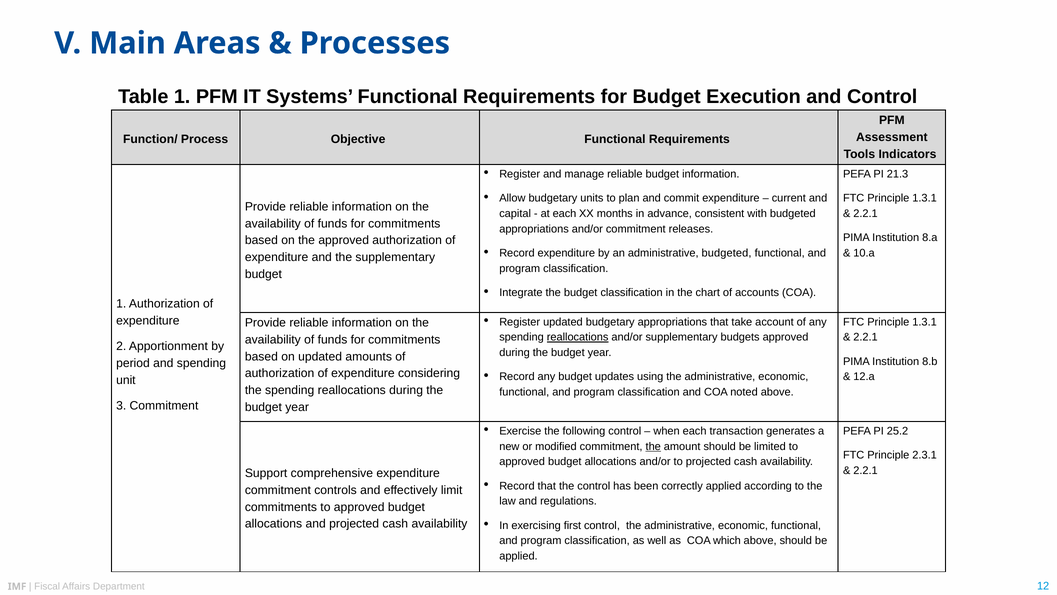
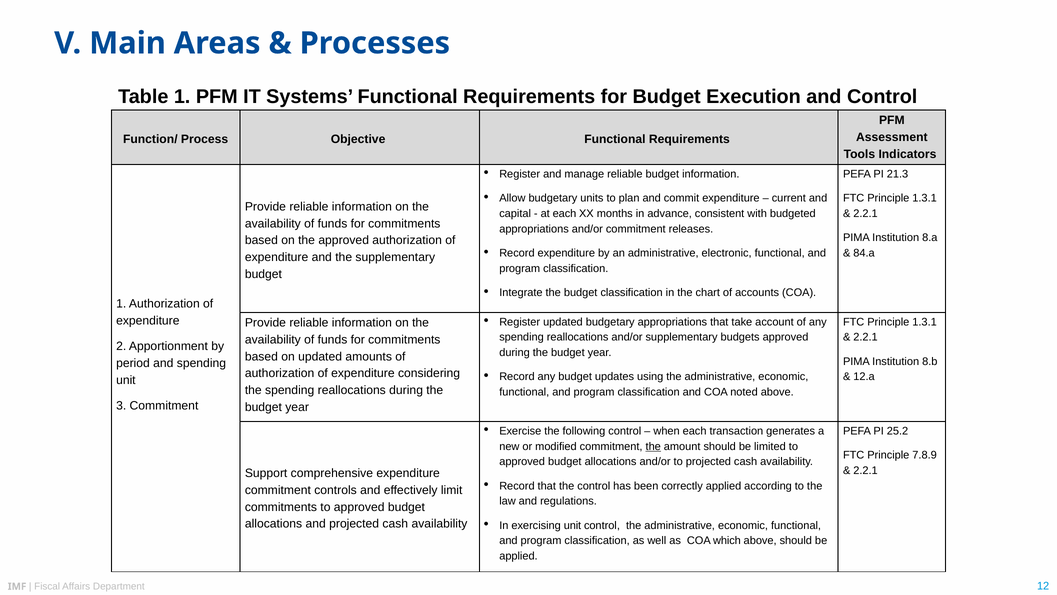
administrative budgeted: budgeted -> electronic (727, 253)
10.a: 10.a -> 84.a (864, 253)
reallocations underline: present -> none (578, 337)
2.3.1: 2.3.1 -> 7.8.9 (925, 455)
exercising first: first -> unit (572, 525)
